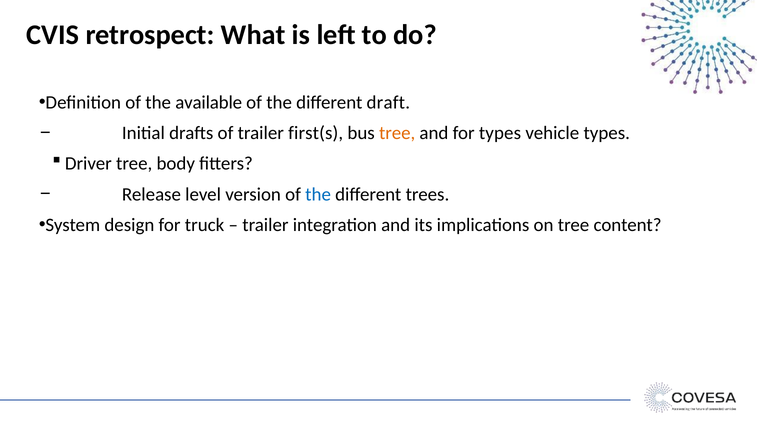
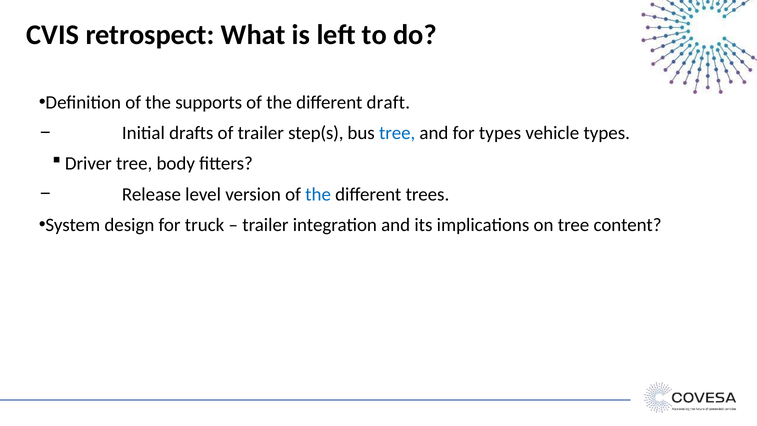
available: available -> supports (209, 102)
first(s: first(s -> step(s (316, 133)
tree colour: orange -> blue (397, 133)
